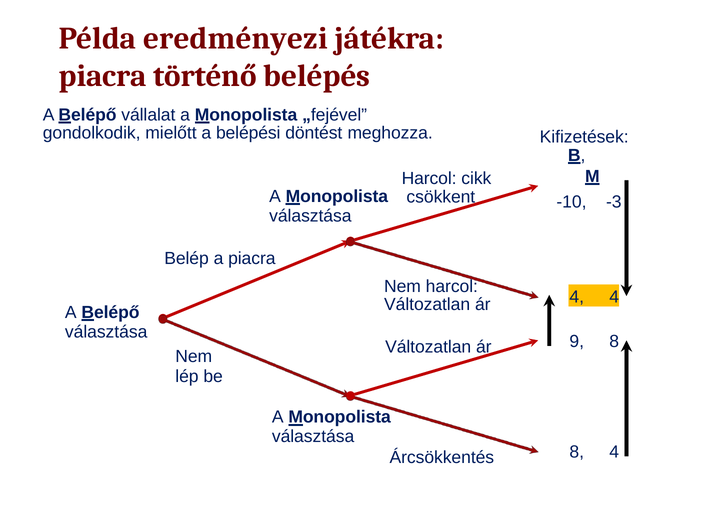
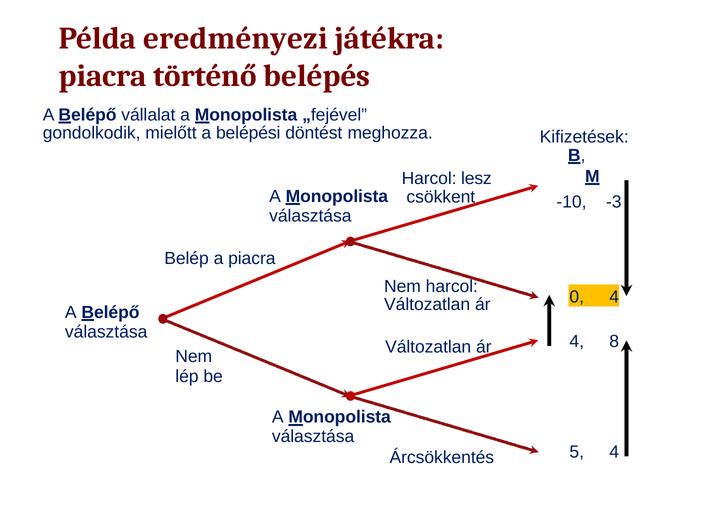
cikk: cikk -> lesz (476, 178)
4: 4 -> 0 (577, 297)
9: 9 -> 4 (577, 341)
8: 8 -> 5 (577, 452)
